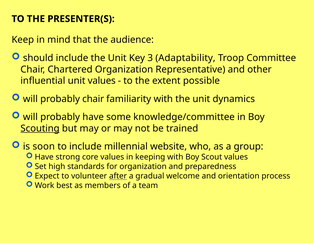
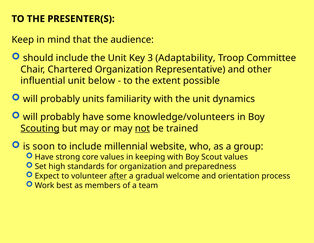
unit values: values -> below (102, 81)
probably chair: chair -> units (93, 99)
knowledge/committee: knowledge/committee -> knowledge/volunteers (184, 117)
not underline: none -> present (142, 128)
